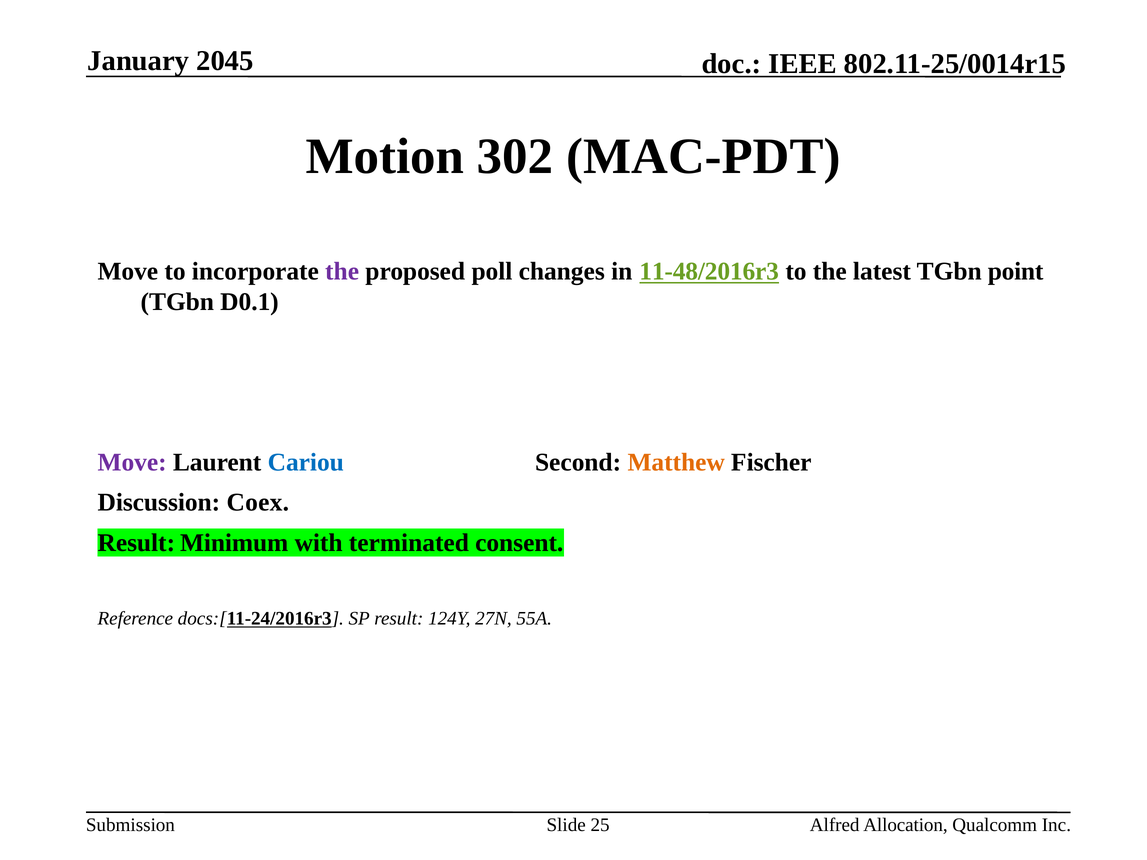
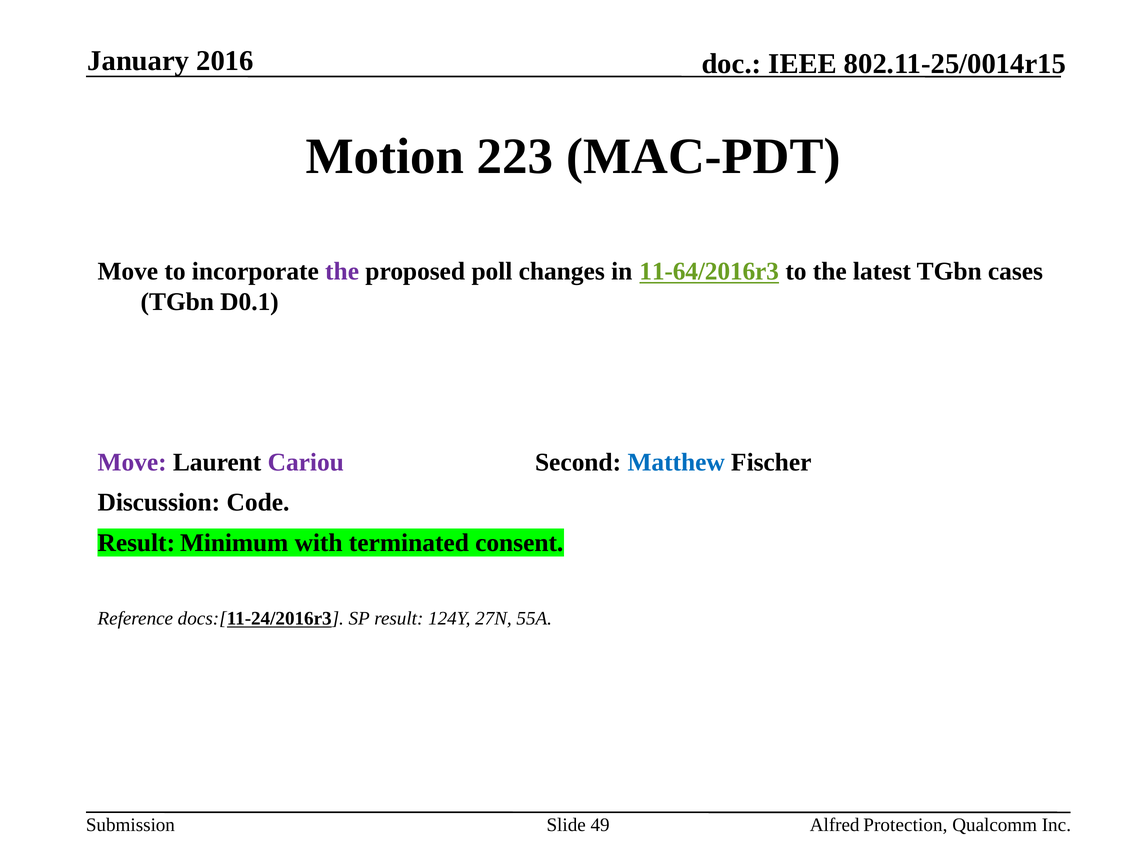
2045: 2045 -> 2016 (225, 61)
302: 302 -> 223 (515, 156)
11-48/2016r3: 11-48/2016r3 -> 11-64/2016r3 (709, 271)
point: point -> cases (1015, 271)
Cariou colour: blue -> purple (306, 462)
Matthew colour: orange -> blue (676, 462)
Coex: Coex -> Code (258, 503)
25: 25 -> 49 (600, 825)
Allocation: Allocation -> Protection (905, 825)
